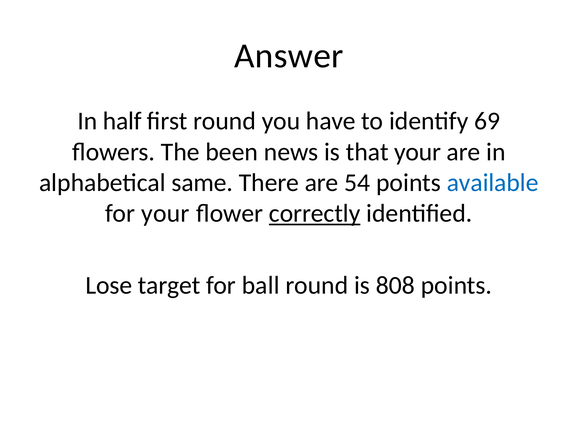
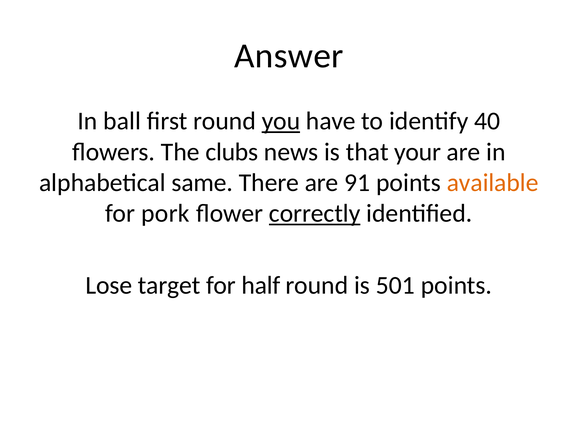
half: half -> ball (122, 121)
you underline: none -> present (281, 121)
69: 69 -> 40 (487, 121)
been: been -> clubs (232, 152)
54: 54 -> 91 (357, 183)
available colour: blue -> orange (493, 183)
for your: your -> pork (165, 214)
ball: ball -> half (261, 286)
808: 808 -> 501 (395, 286)
